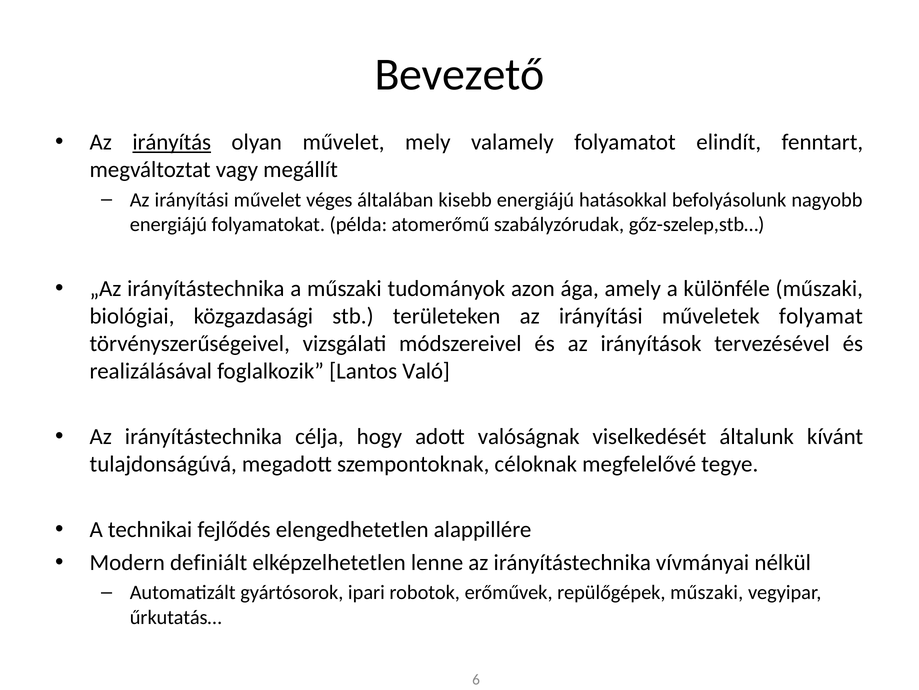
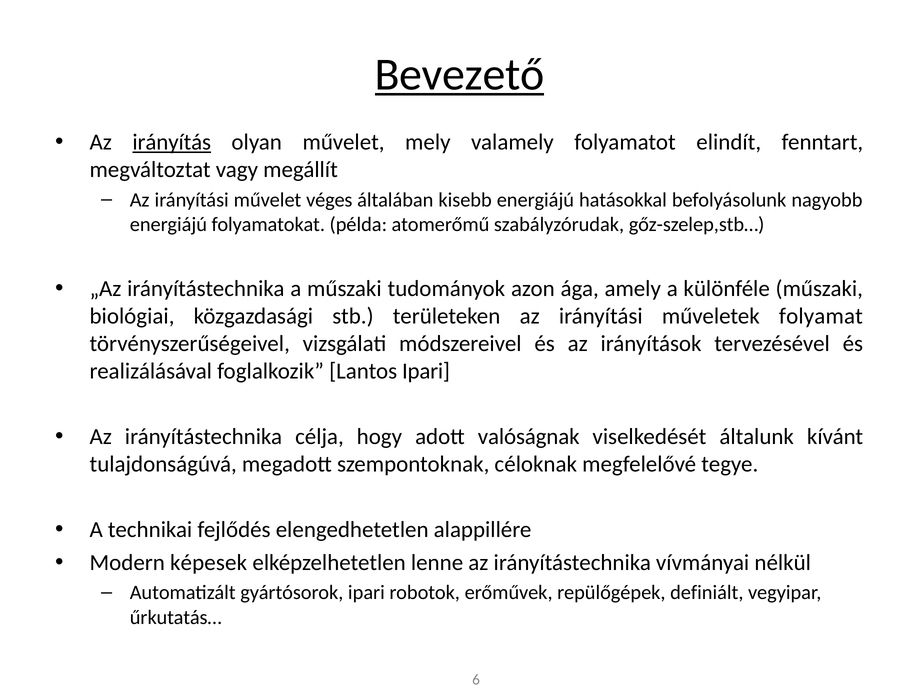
Bevezető underline: none -> present (460, 74)
Lantos Való: Való -> Ipari (426, 371)
definiált: definiált -> képesek (209, 562)
repülőgépek műszaki: műszaki -> definiált (707, 592)
